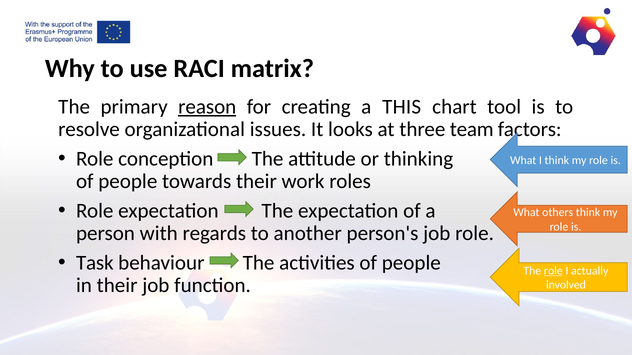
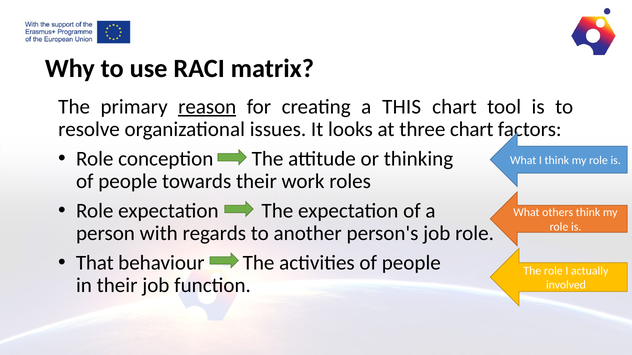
three team: team -> chart (472, 129)
Task: Task -> That (95, 263)
role underline: present -> none (553, 271)
